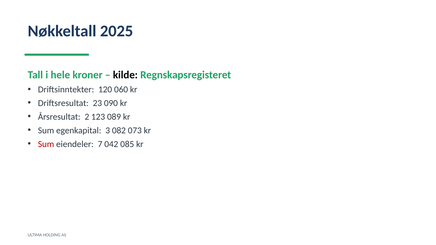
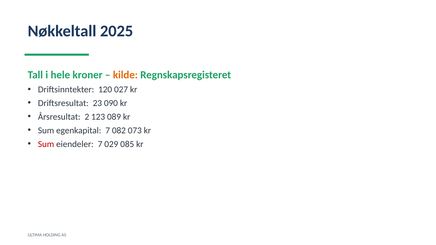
kilde colour: black -> orange (125, 75)
060: 060 -> 027 (121, 90)
egenkapital 3: 3 -> 7 (108, 131)
042: 042 -> 029 (111, 144)
